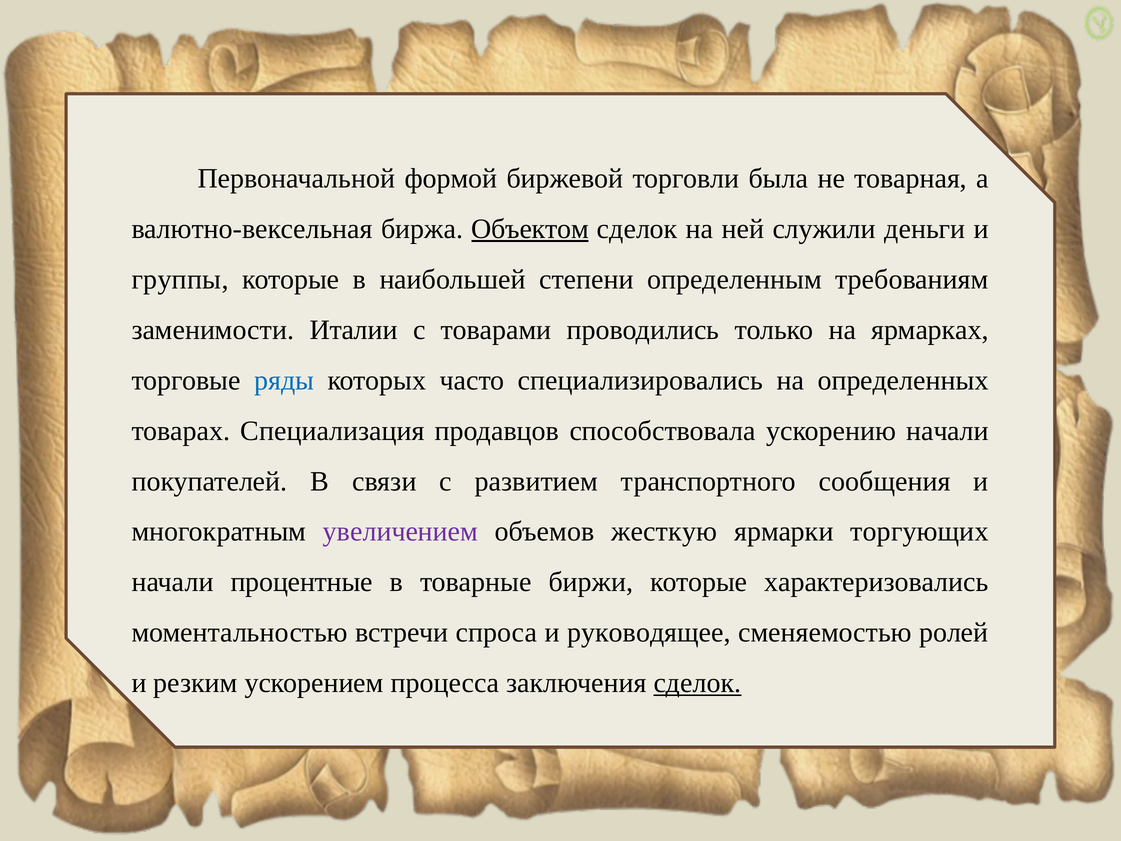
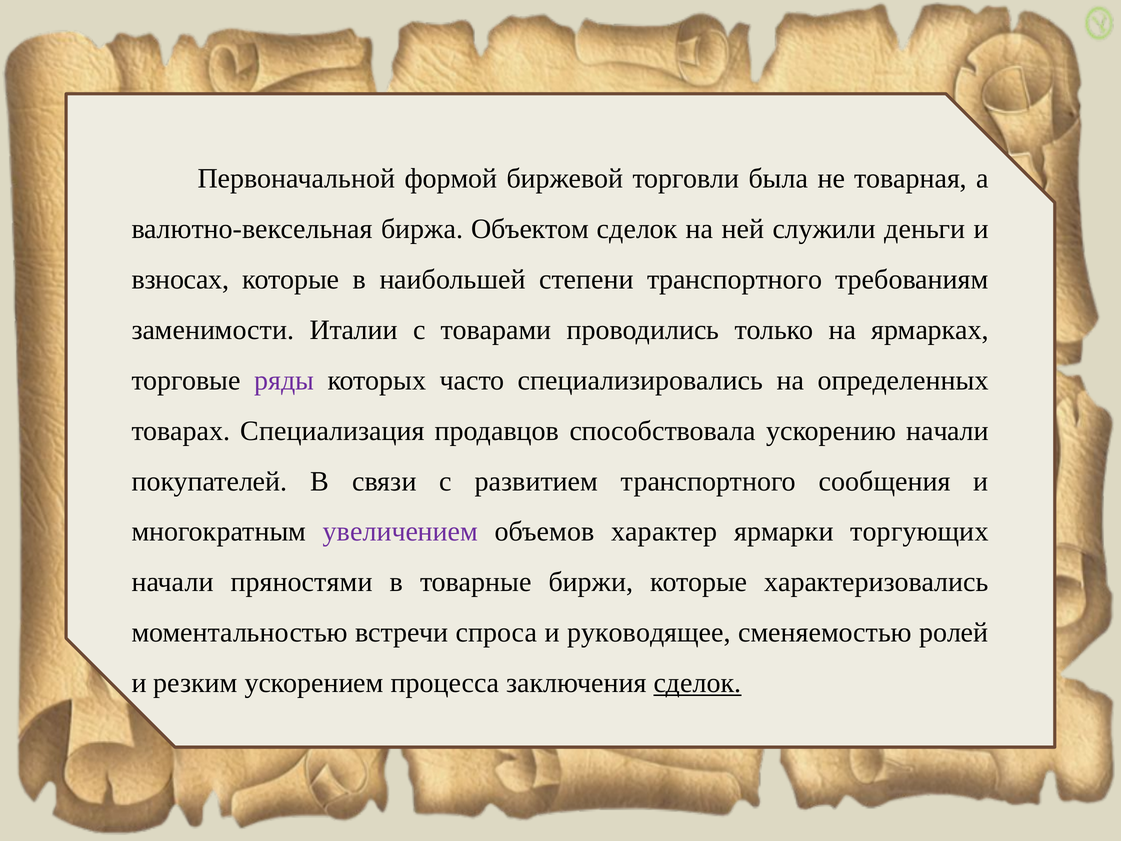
Объектом underline: present -> none (530, 229)
группы: группы -> взносах (180, 279)
степени определенным: определенным -> транспортного (735, 279)
ряды colour: blue -> purple (284, 380)
жесткую: жесткую -> характер (664, 532)
процентные: процентные -> пряностями (302, 582)
